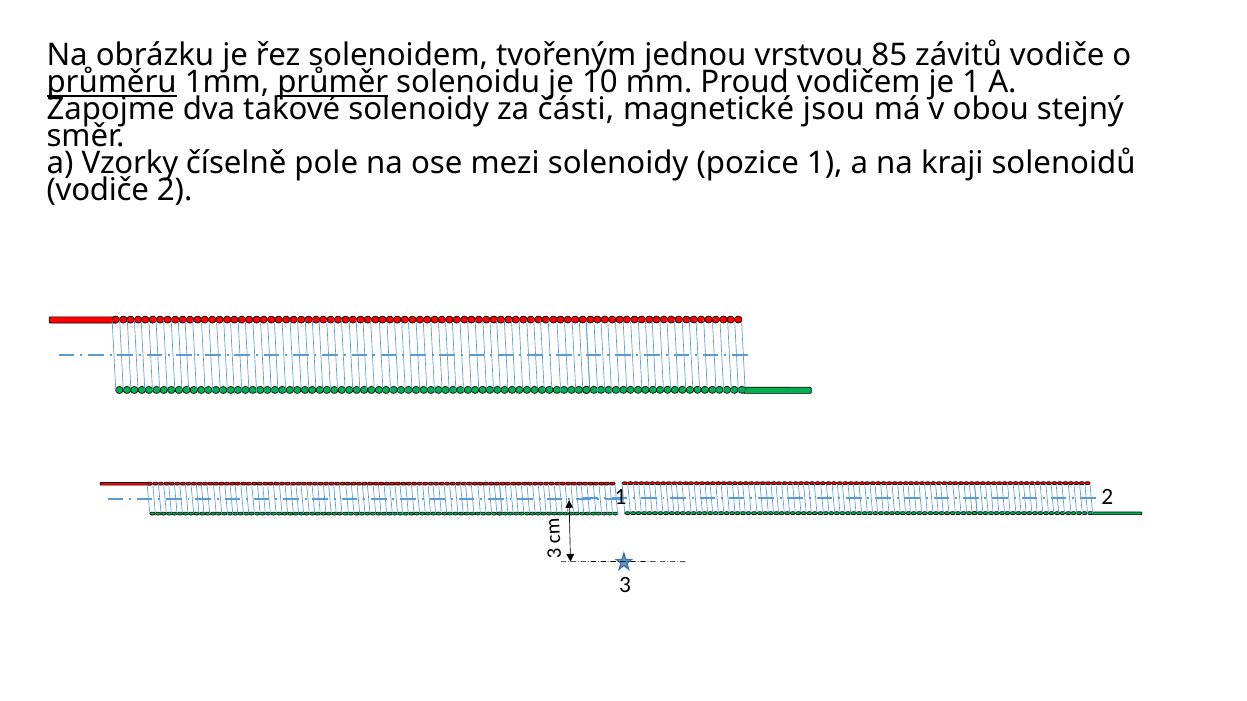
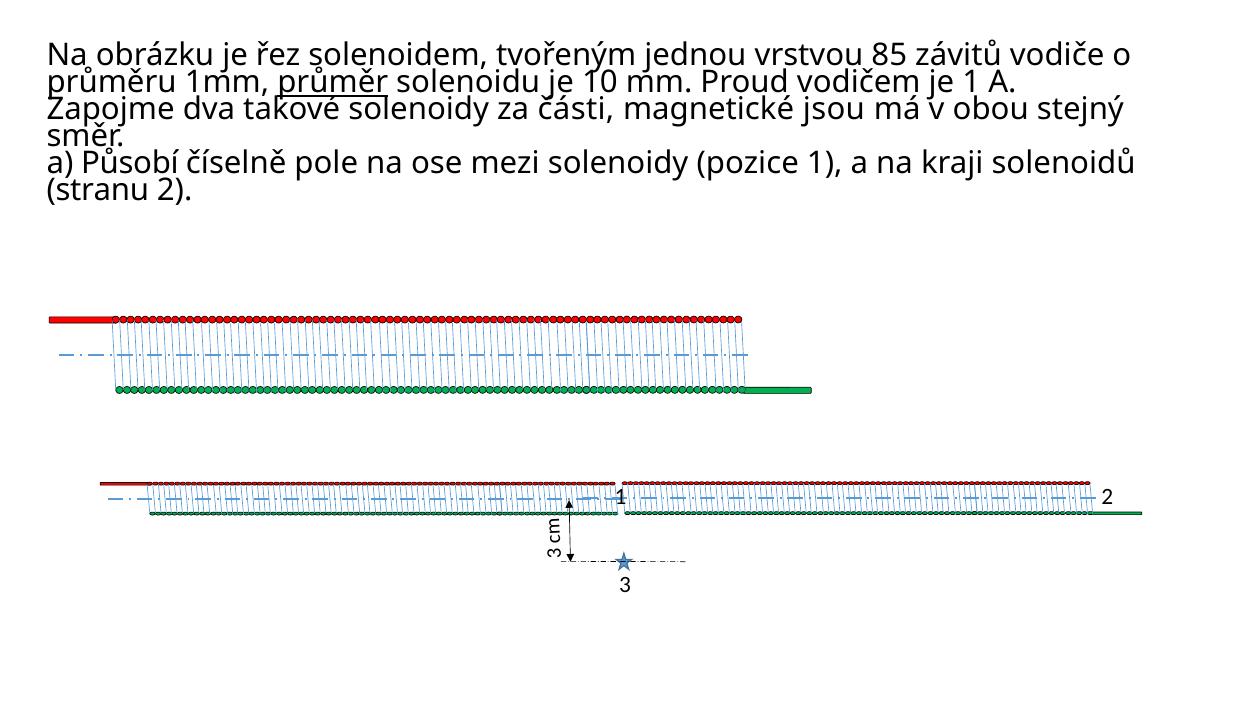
průměru underline: present -> none (112, 83)
Vzorky: Vzorky -> Působí (130, 163)
vodiče: vodiče -> stranu (98, 190)
